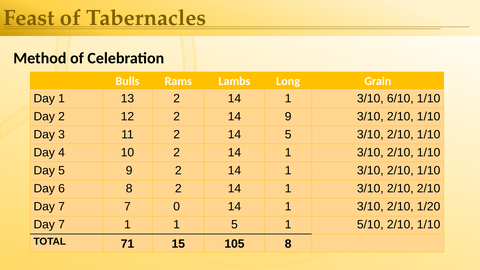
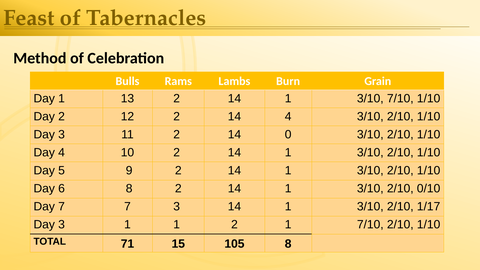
Lambs Long: Long -> Burn (288, 81)
3/10 6/10: 6/10 -> 7/10 (400, 99)
9: 9 -> 4 (288, 117)
14 5: 5 -> 0 (288, 135)
2/10 2/10: 2/10 -> 0/10 (429, 189)
0: 0 -> 3 (177, 207)
1/20: 1/20 -> 1/17 (429, 207)
7: 7 -> 3 (62, 225)
1 5: 5 -> 2 (234, 225)
1 5/10: 5/10 -> 7/10 (370, 225)
